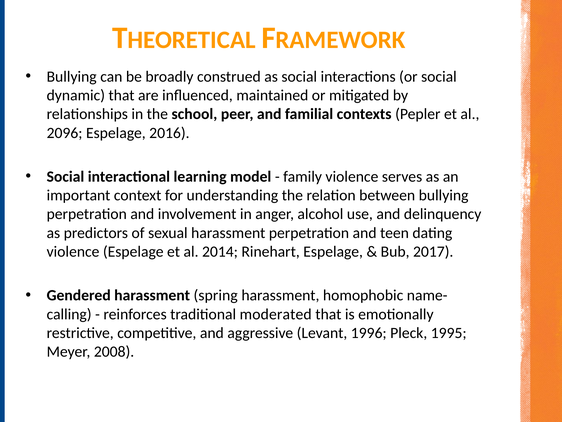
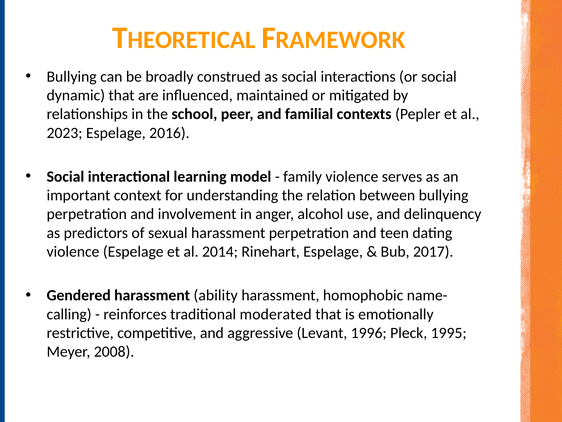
2096: 2096 -> 2023 (65, 133)
spring: spring -> ability (216, 295)
